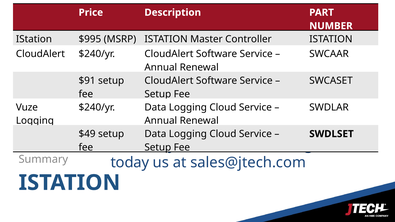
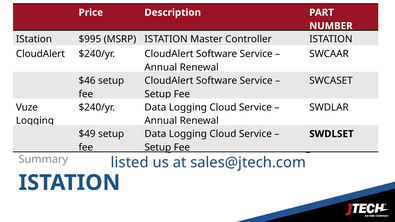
$91: $91 -> $46 (87, 81)
today: today -> listed (130, 163)
